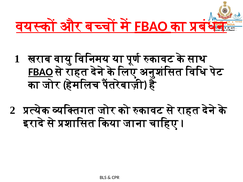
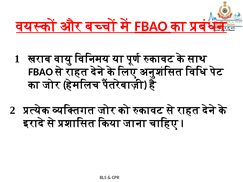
FBAO underline: present -> none (41, 72)
